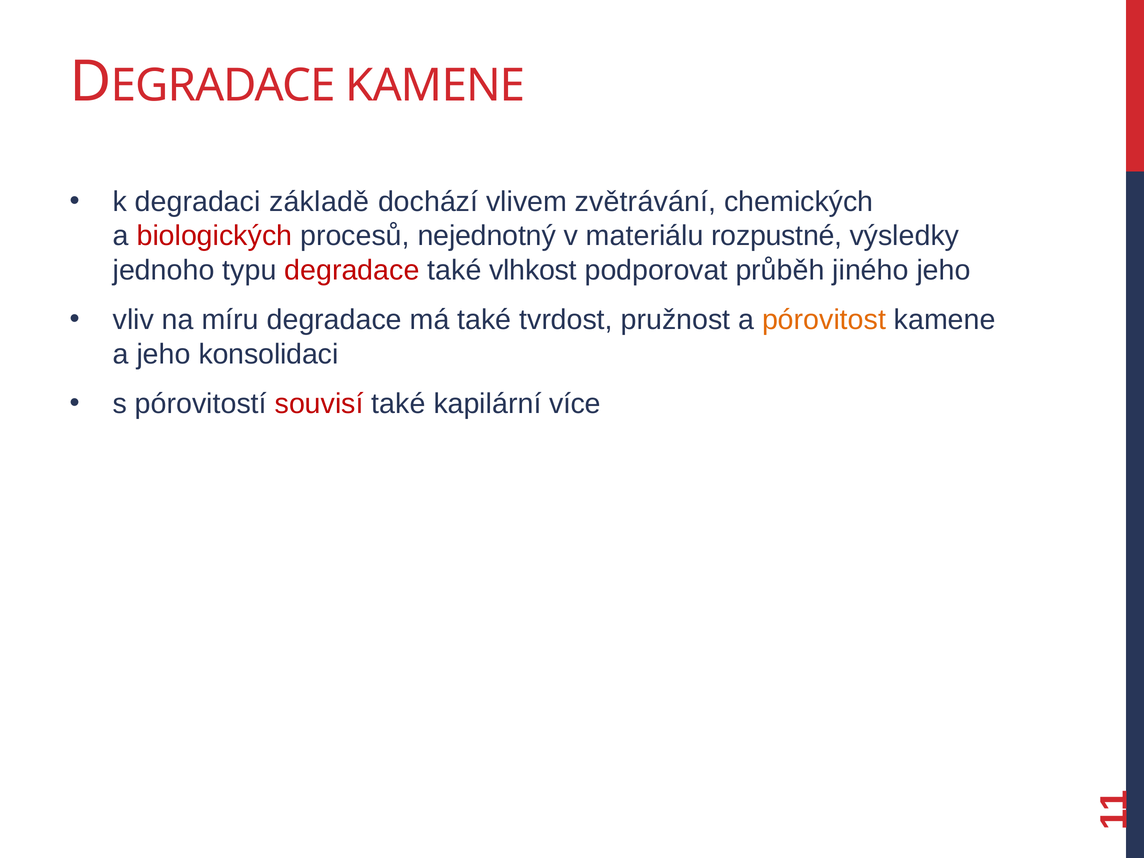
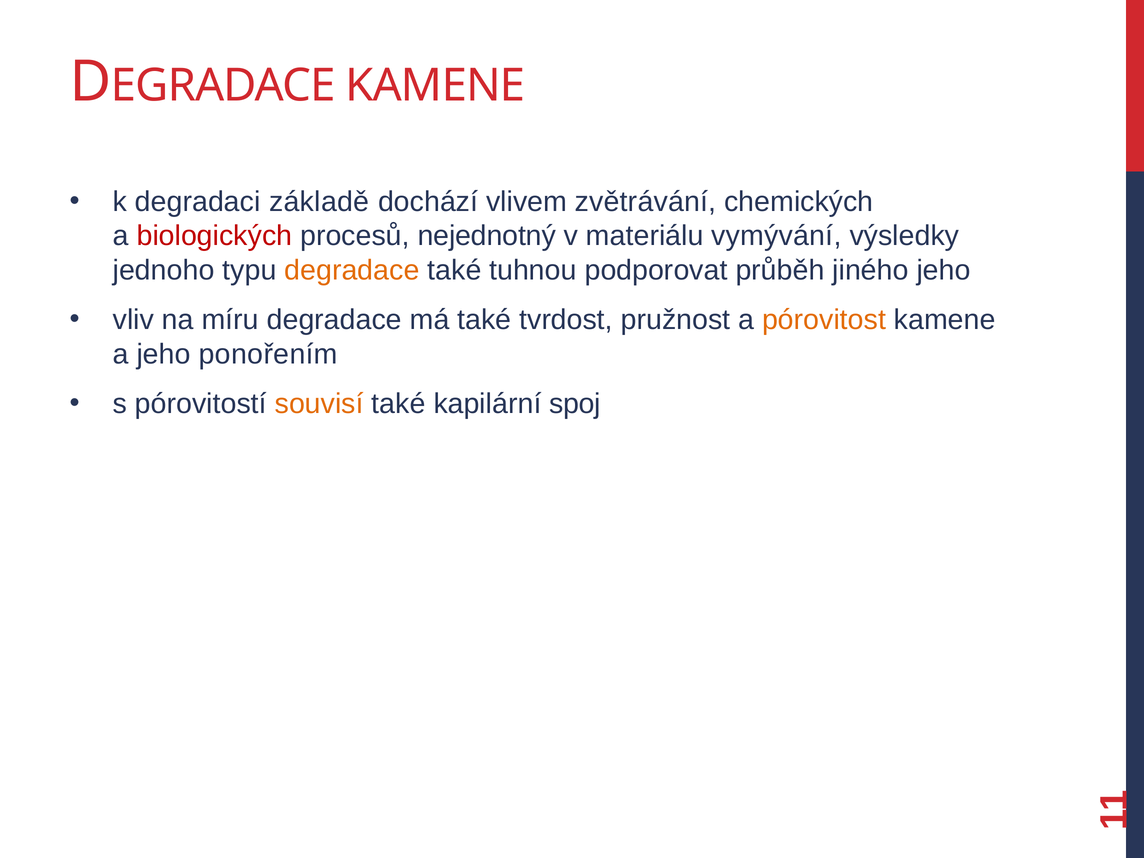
rozpustné: rozpustné -> vymývání (776, 236)
degradace colour: red -> orange (352, 270)
vlhkost: vlhkost -> tuhnou (533, 270)
konsolidaci: konsolidaci -> ponořením (268, 354)
souvisí colour: red -> orange (319, 404)
více: více -> spoj (575, 404)
